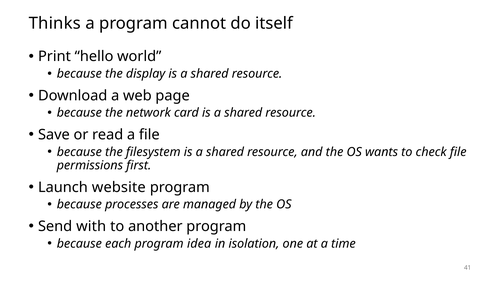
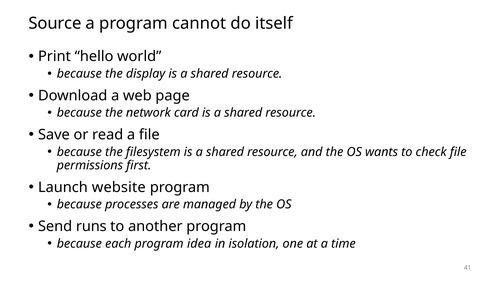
Thinks: Thinks -> Source (55, 23)
with: with -> runs (91, 227)
